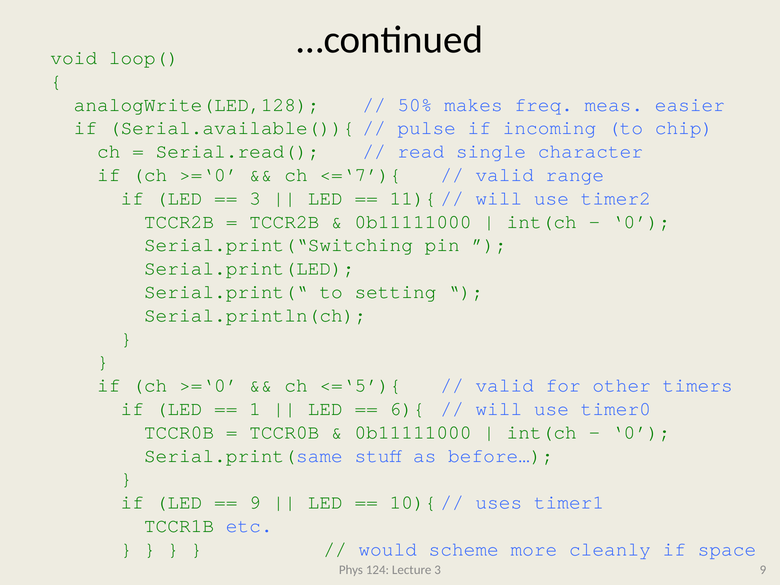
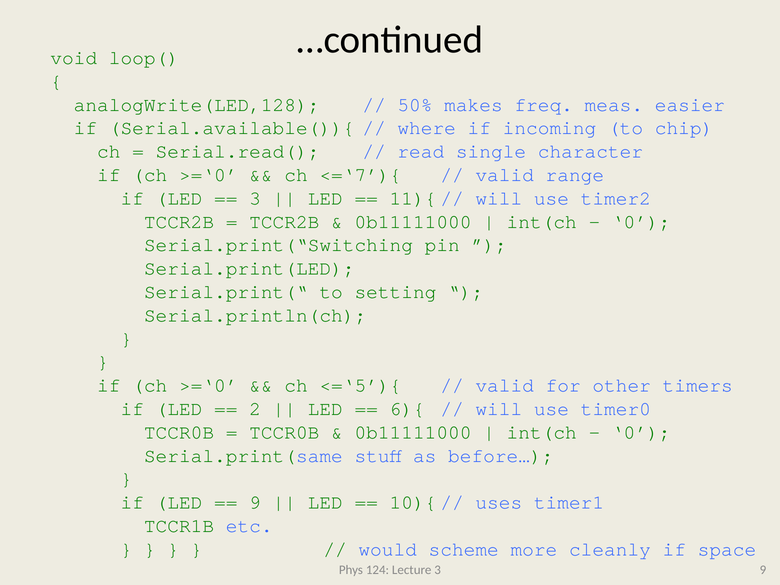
pulse: pulse -> where (427, 128)
1: 1 -> 2 (255, 409)
